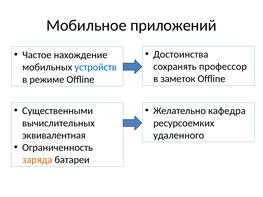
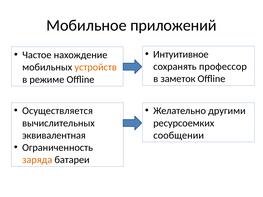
Достоинства: Достоинства -> Интуитивное (181, 54)
устройств colour: blue -> orange (96, 67)
Существенными: Существенными -> Осуществляется (58, 111)
кафедра: кафедра -> другими (227, 111)
удаленного: удаленного -> сообщении (179, 135)
